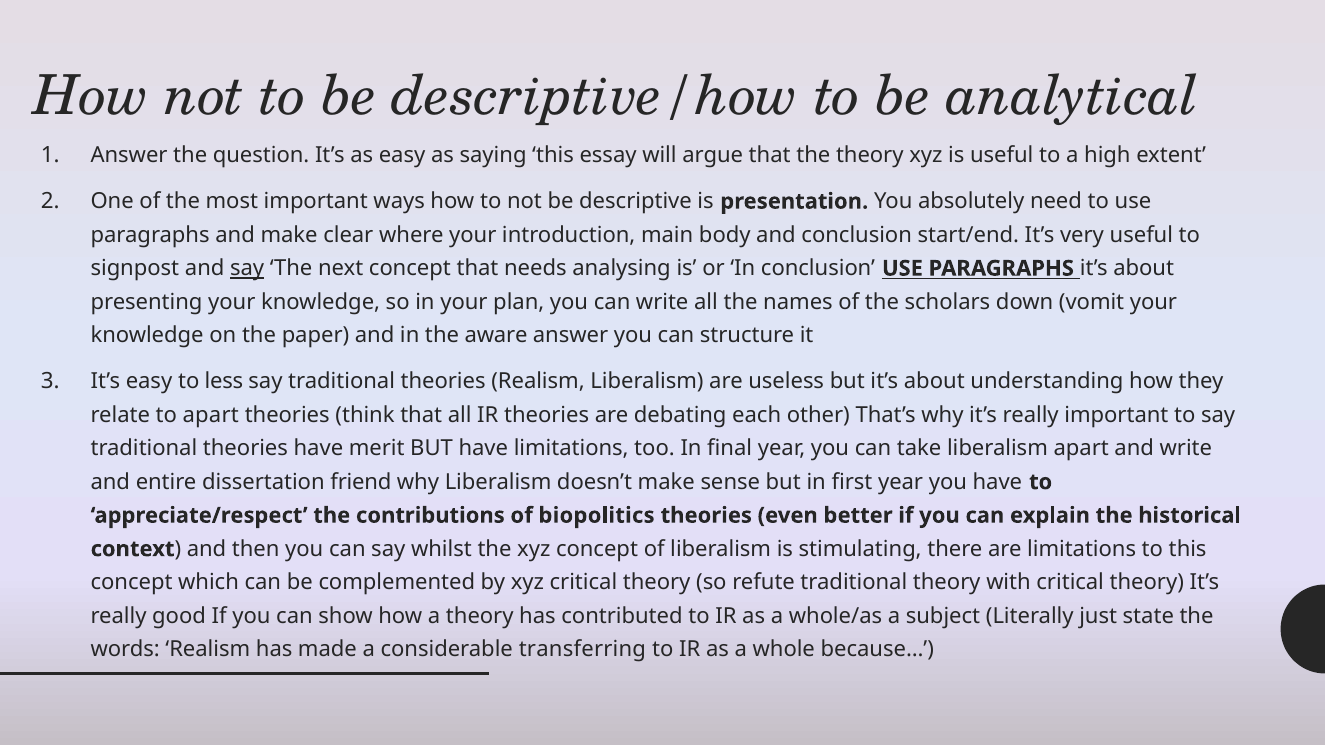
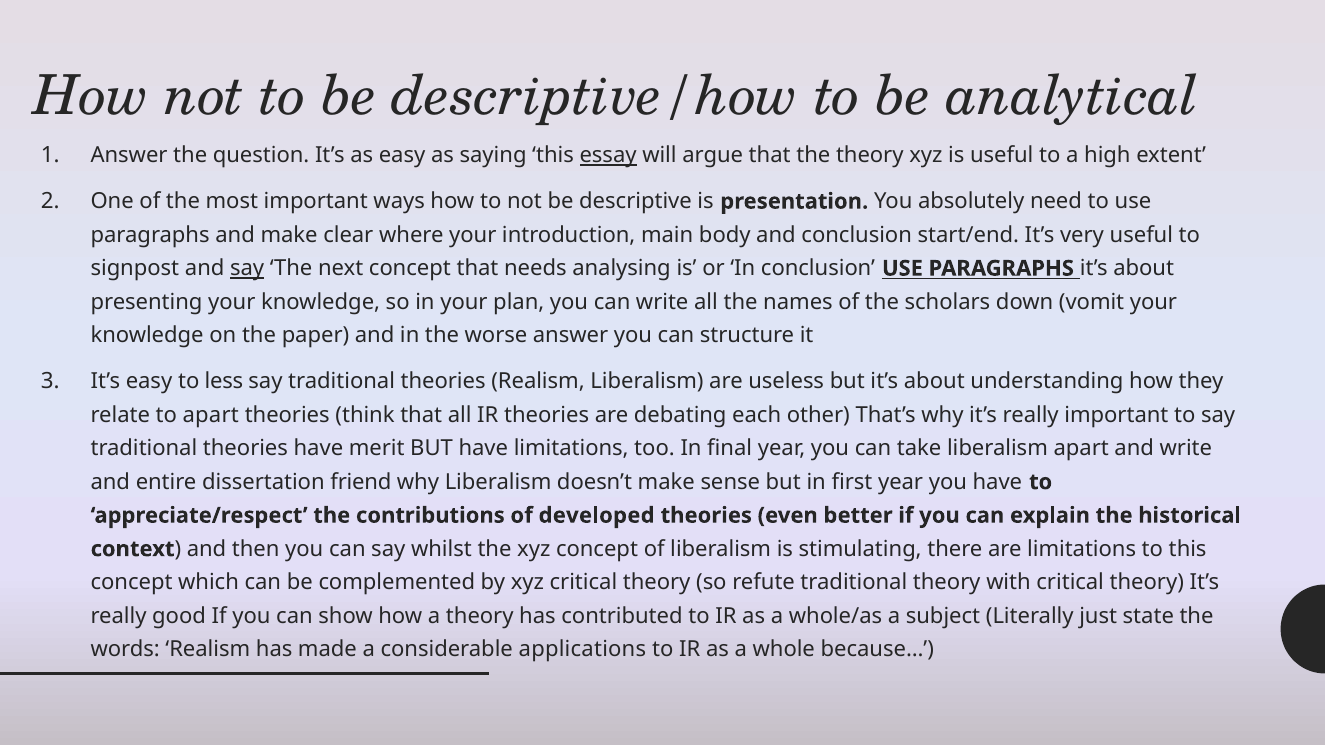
essay underline: none -> present (608, 155)
aware: aware -> worse (496, 336)
biopolitics: biopolitics -> developed (597, 516)
transferring: transferring -> applications (582, 650)
